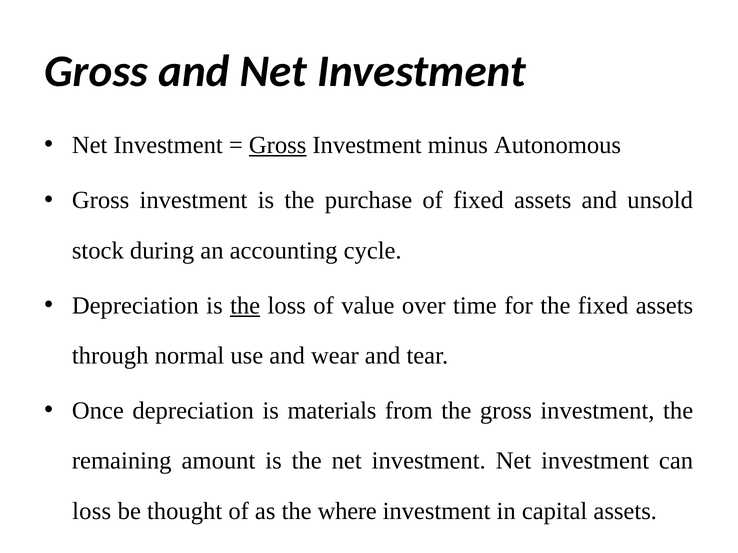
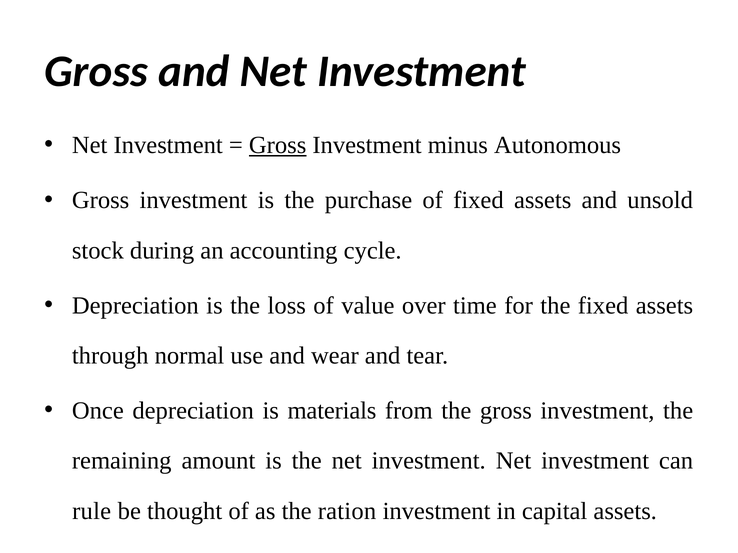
the underline: present -> none (245, 306)
loss: loss -> rule (92, 511)
where: where -> ration (347, 511)
